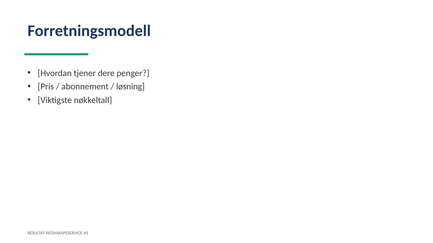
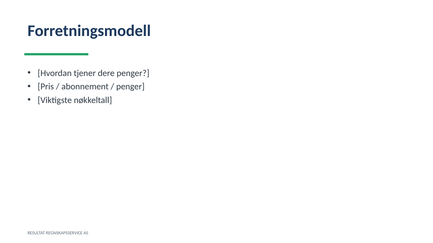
løsning: løsning -> penger (130, 87)
